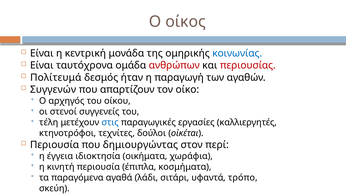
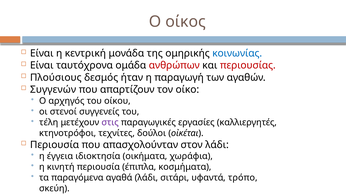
Πολίτευμά: Πολίτευμά -> Πλούσιους (56, 78)
στις colour: blue -> purple (110, 123)
δημιουργώντας: δημιουργώντας -> απασχολούνταν (140, 145)
στον περί: περί -> λάδι (217, 145)
